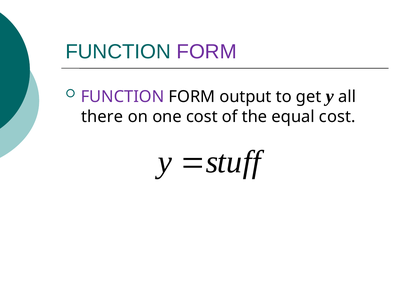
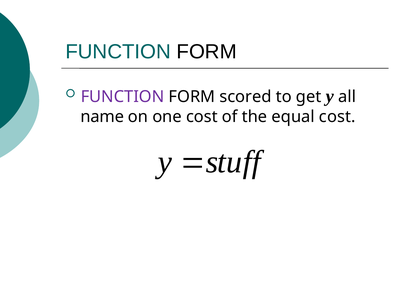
FORM colour: purple -> black (207, 52)
output: output -> scored (246, 97)
there: there -> name (102, 117)
